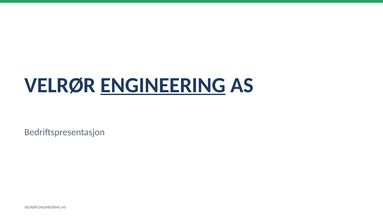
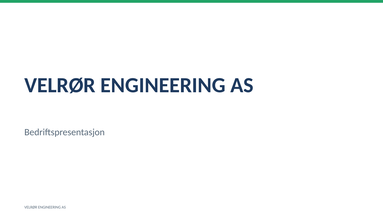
ENGINEERING underline: present -> none (163, 85)
